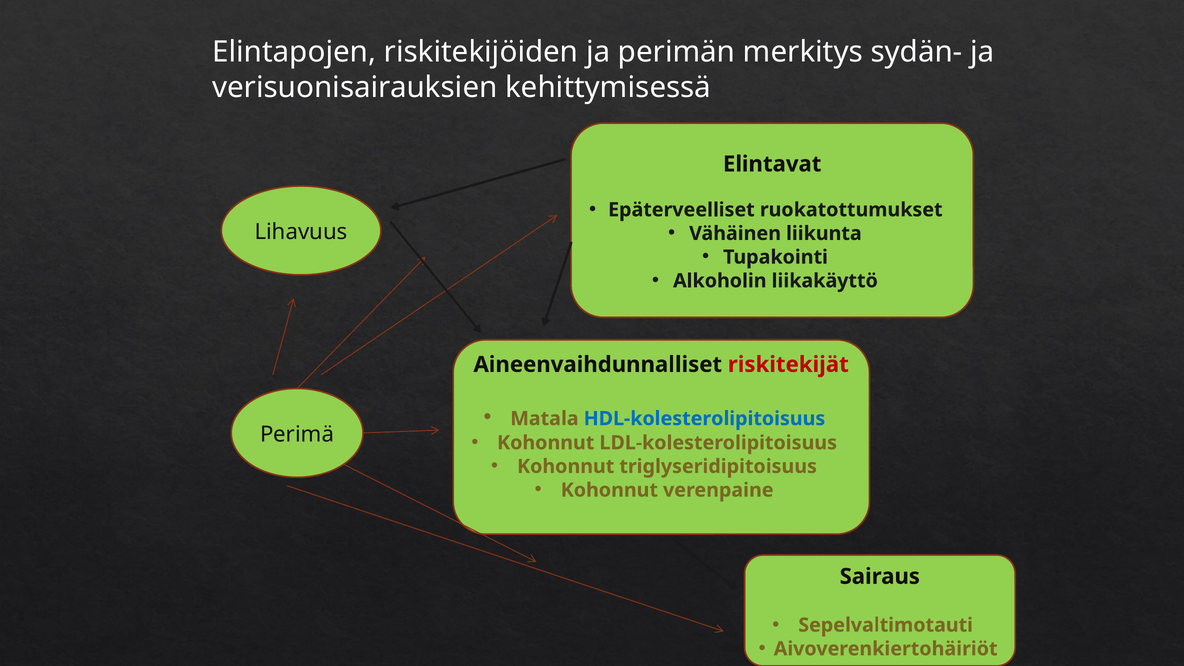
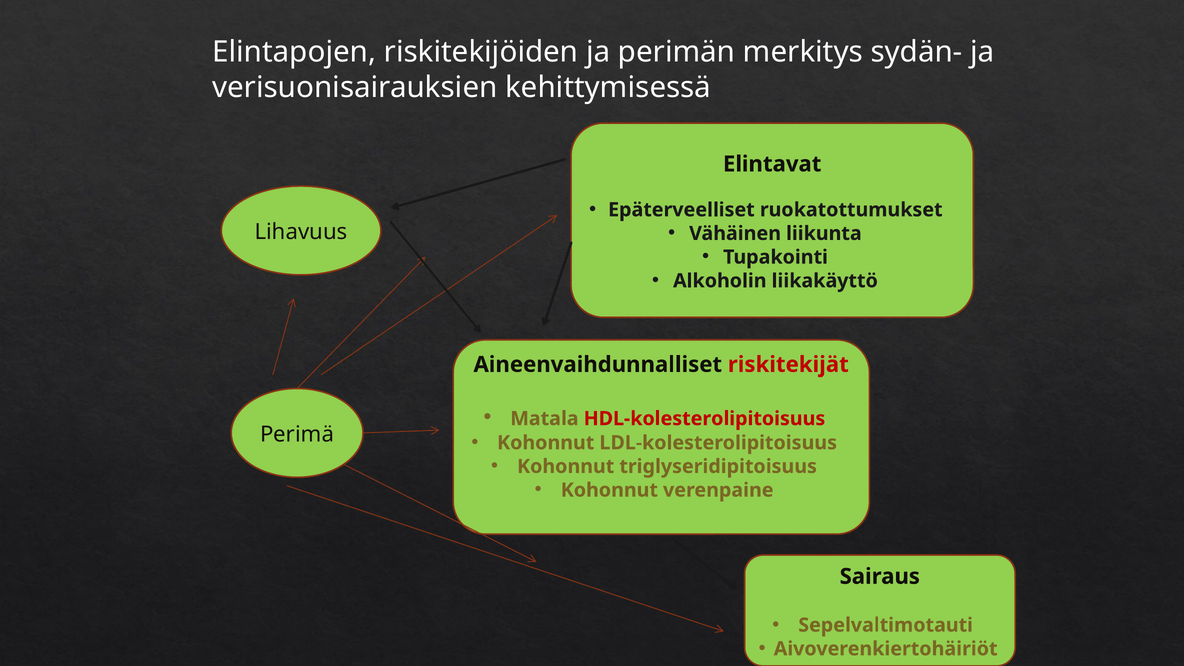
HDL-kolesterolipitoisuus colour: blue -> red (704, 419)
